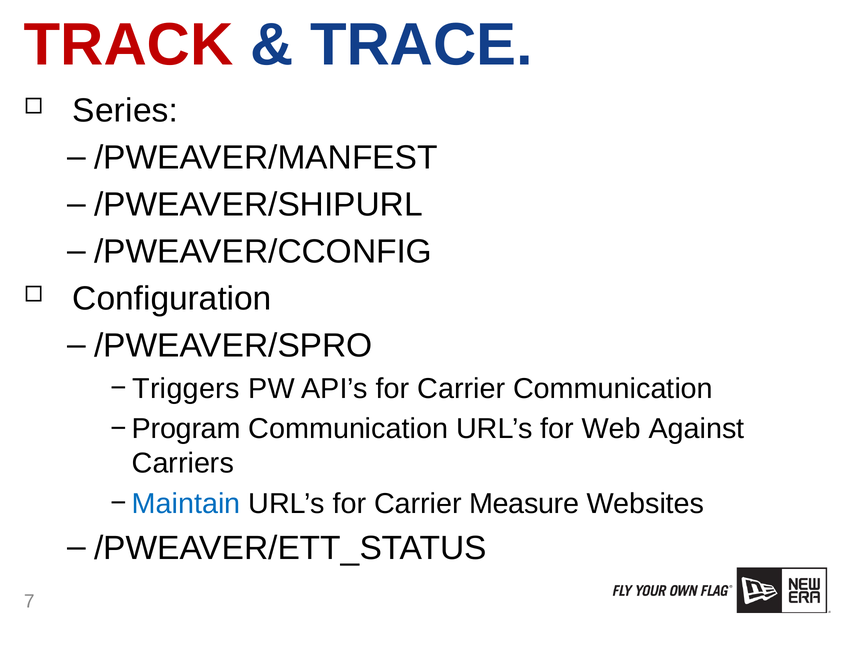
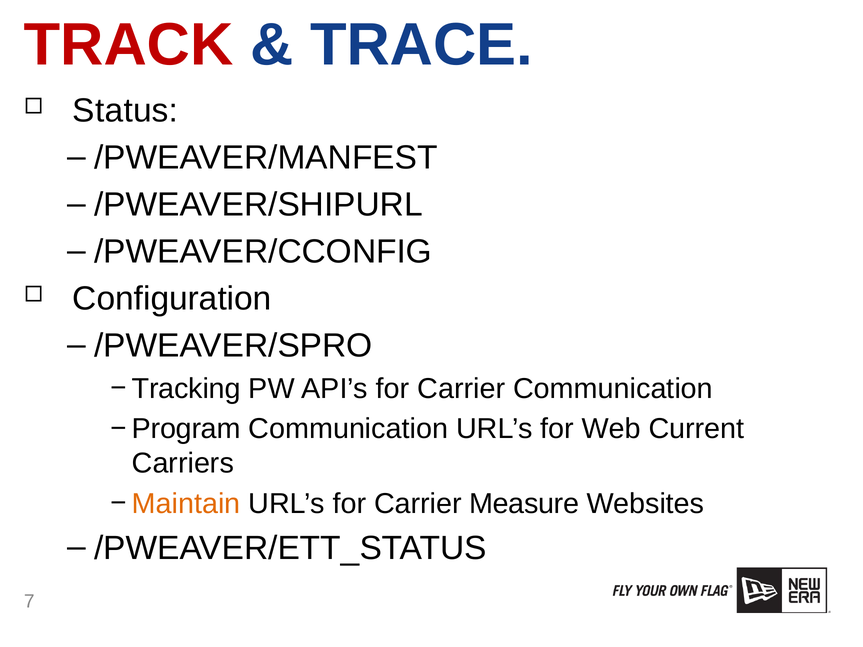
Series: Series -> Status (125, 111)
Triggers: Triggers -> Tracking (186, 389)
Against: Against -> Current (696, 429)
Maintain colour: blue -> orange (186, 504)
